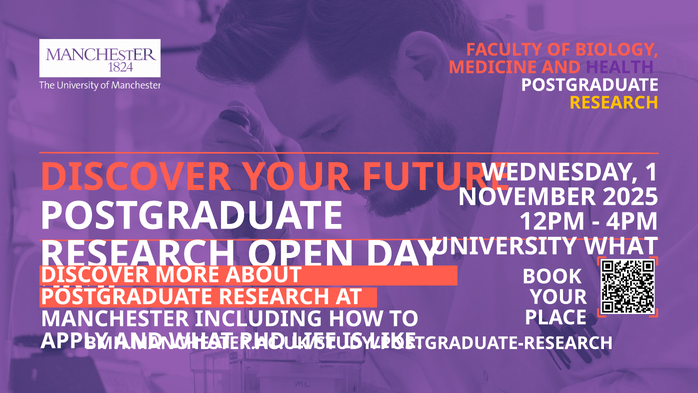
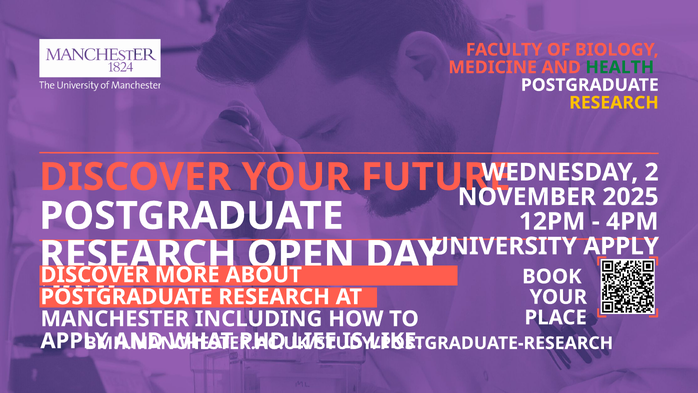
HEALTH colour: purple -> green (620, 67)
1: 1 -> 2 (652, 172)
UNIVERSITY WHAT: WHAT -> APPLY (621, 246)
